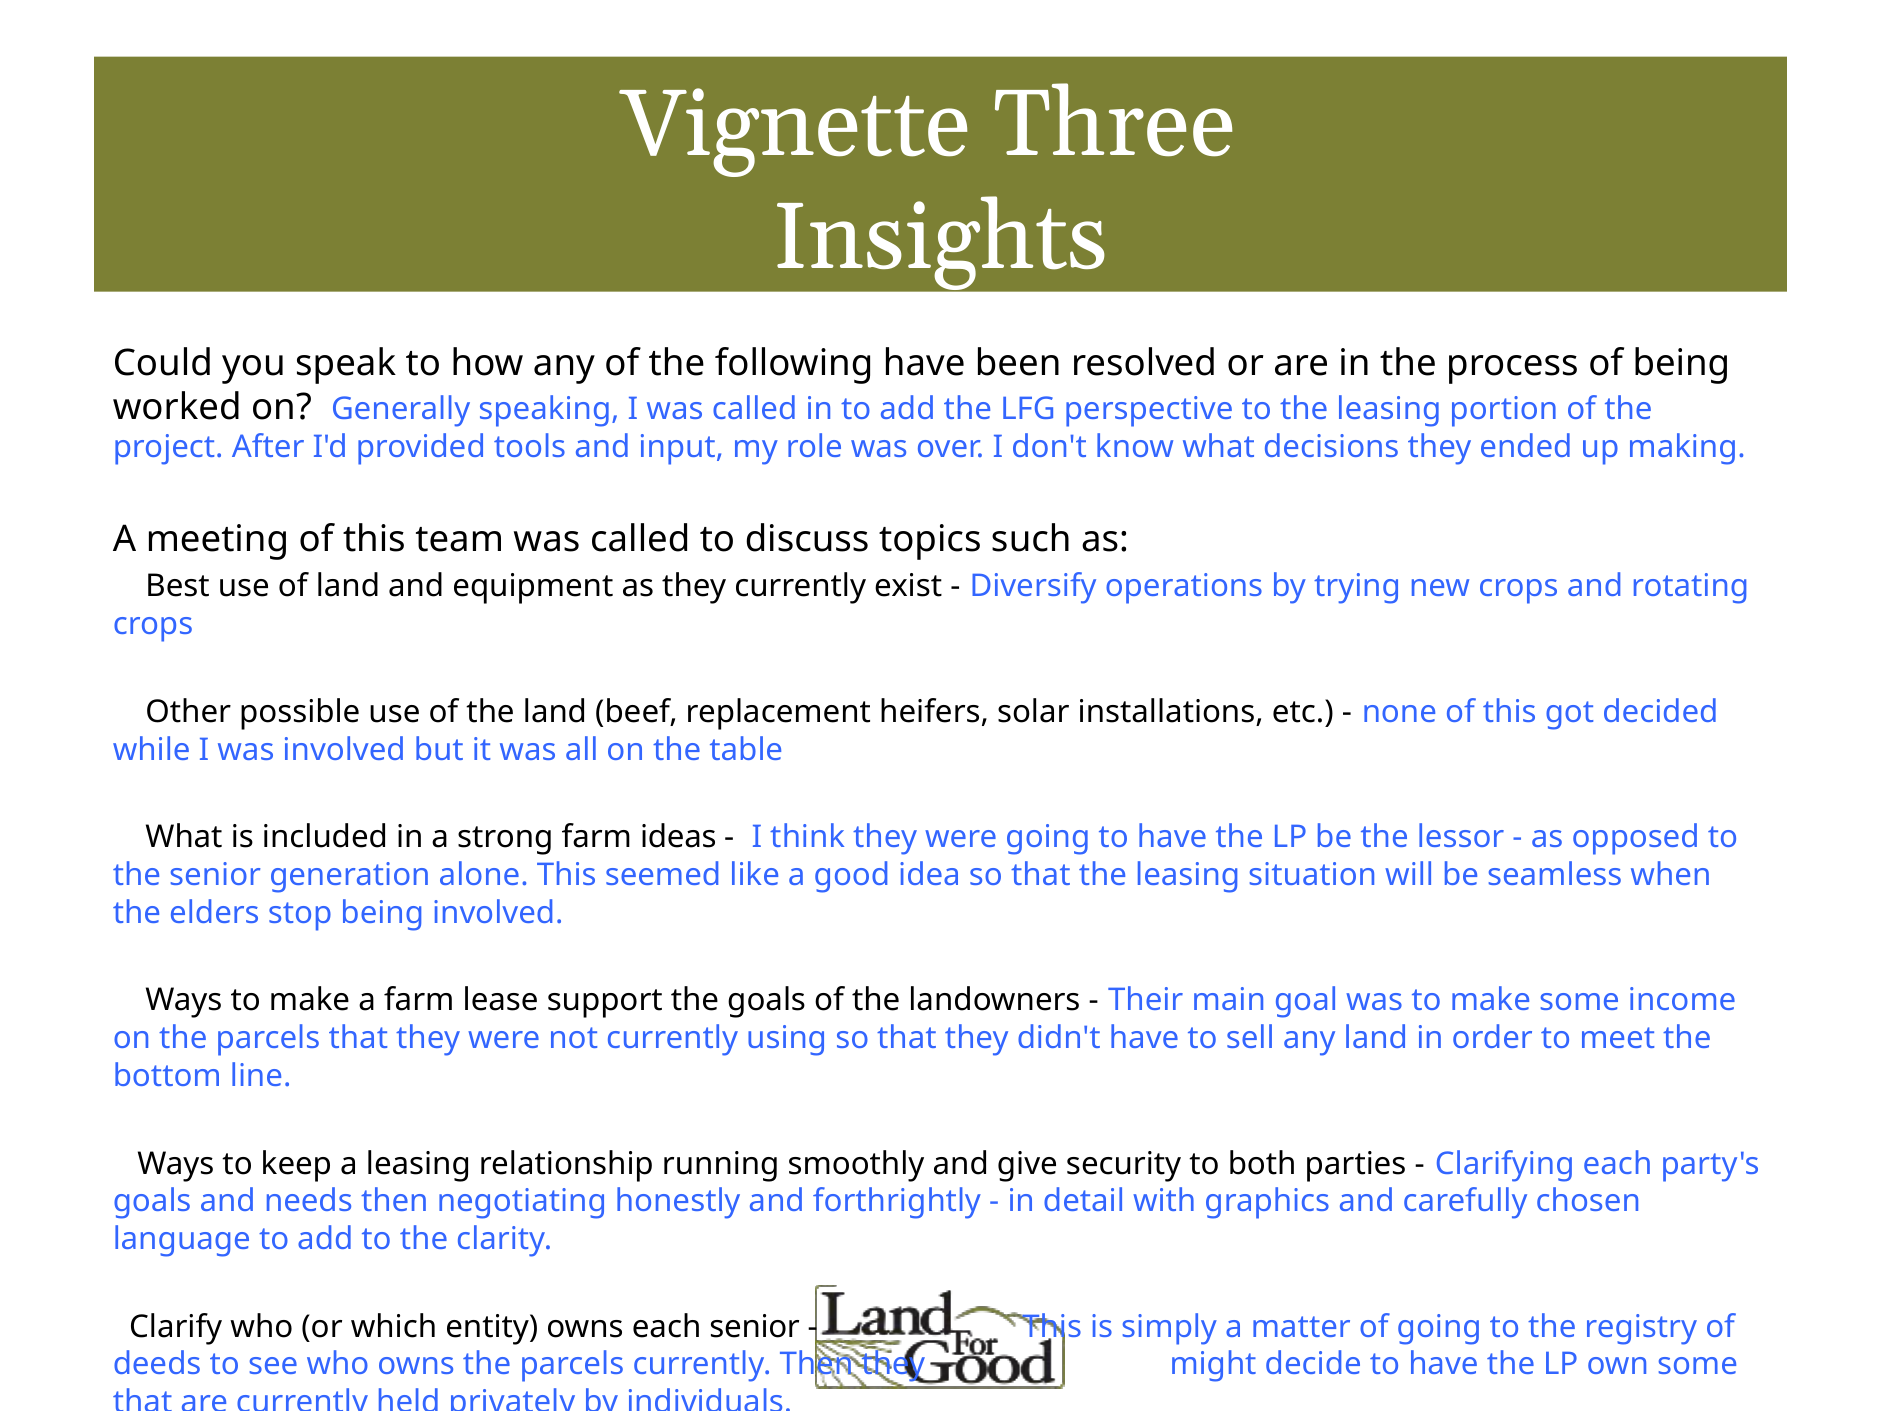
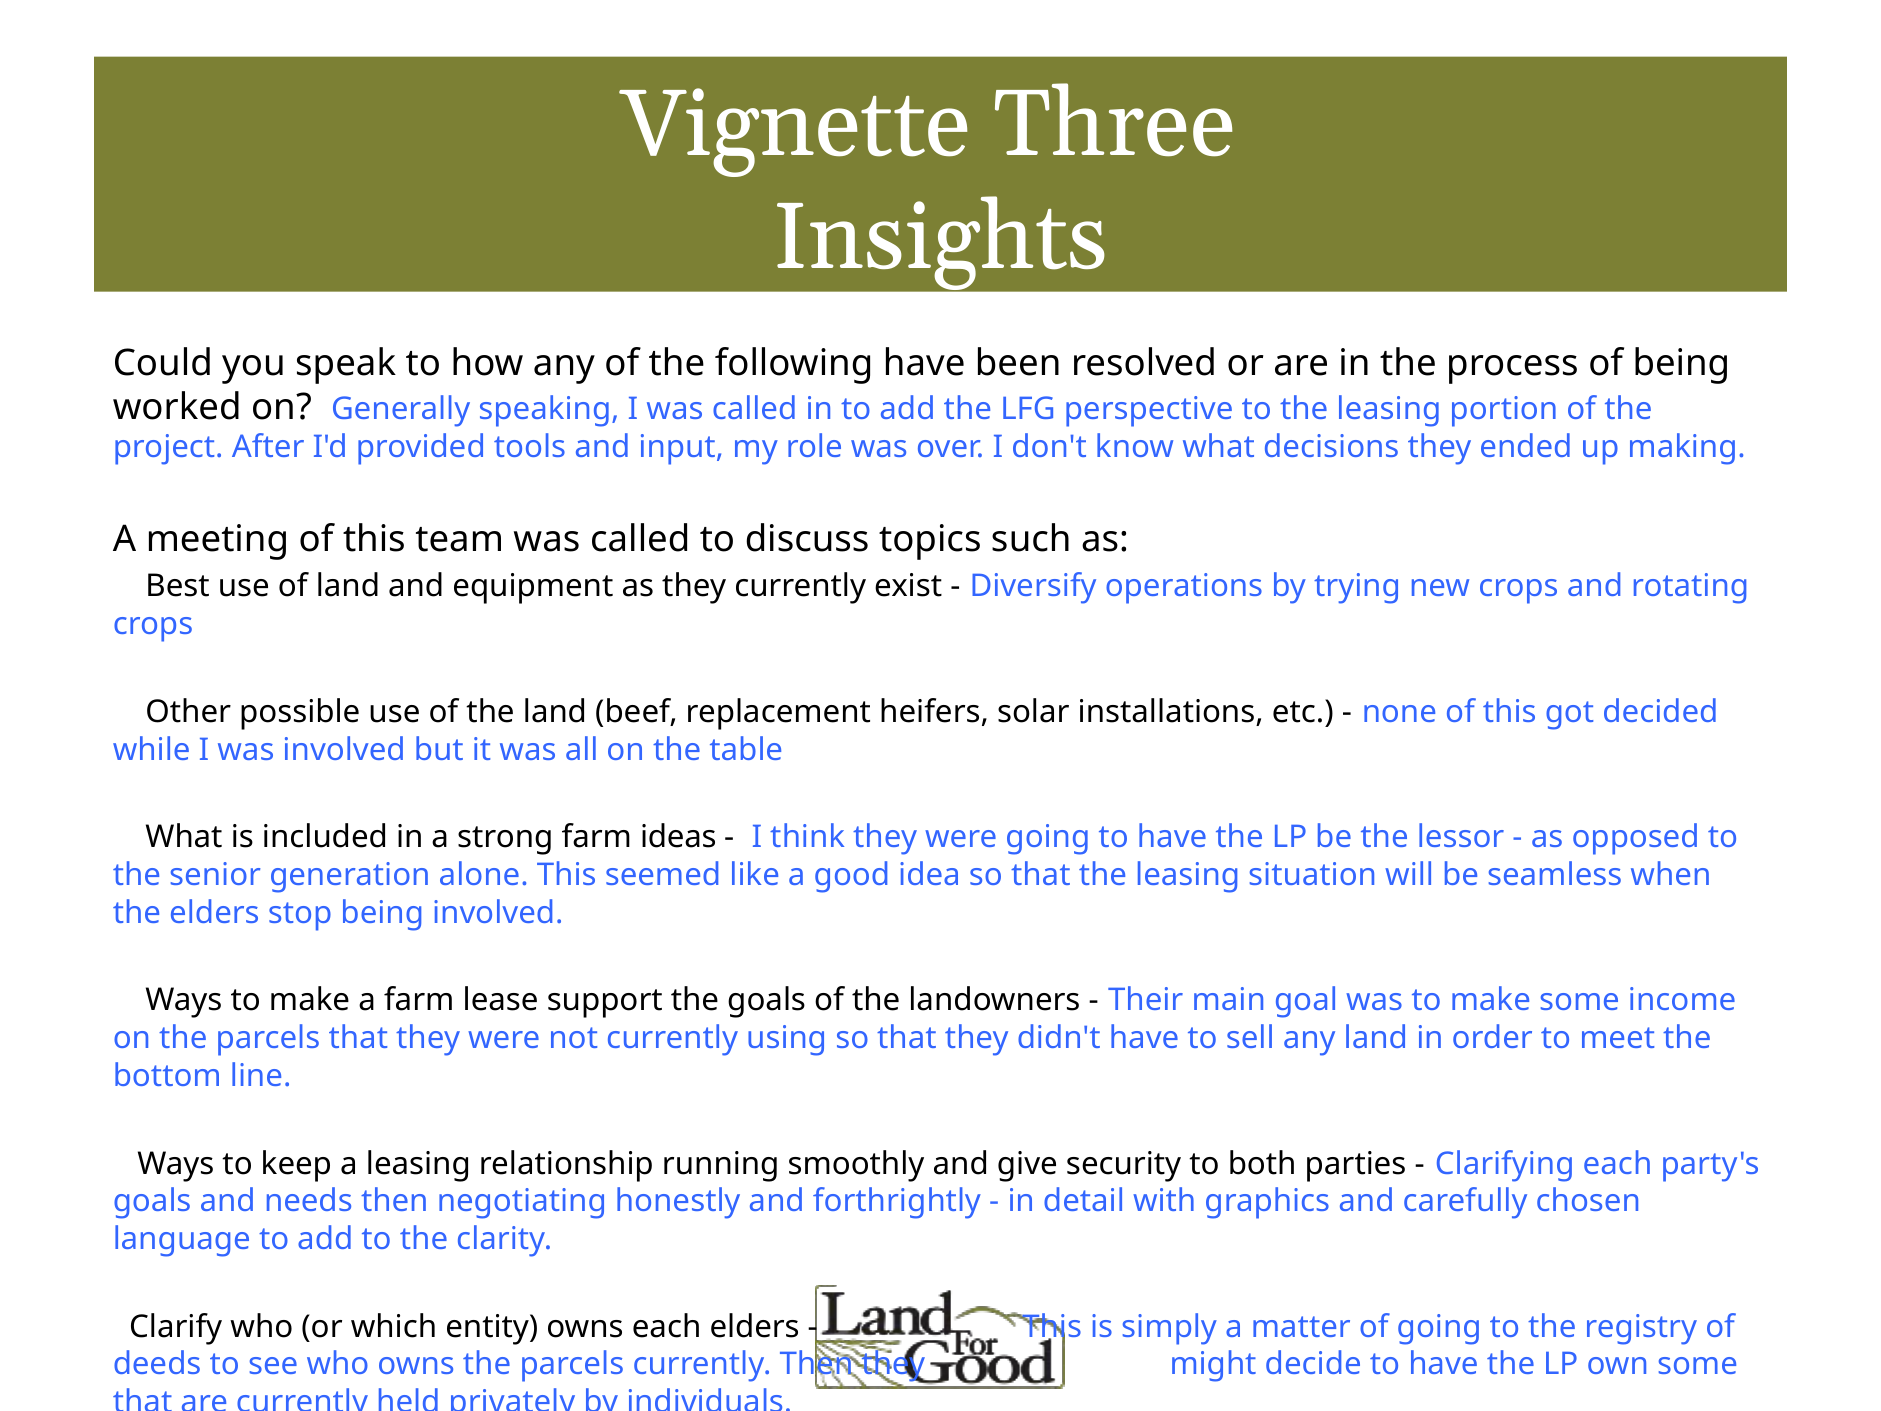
each senior: senior -> elders (755, 1327)
